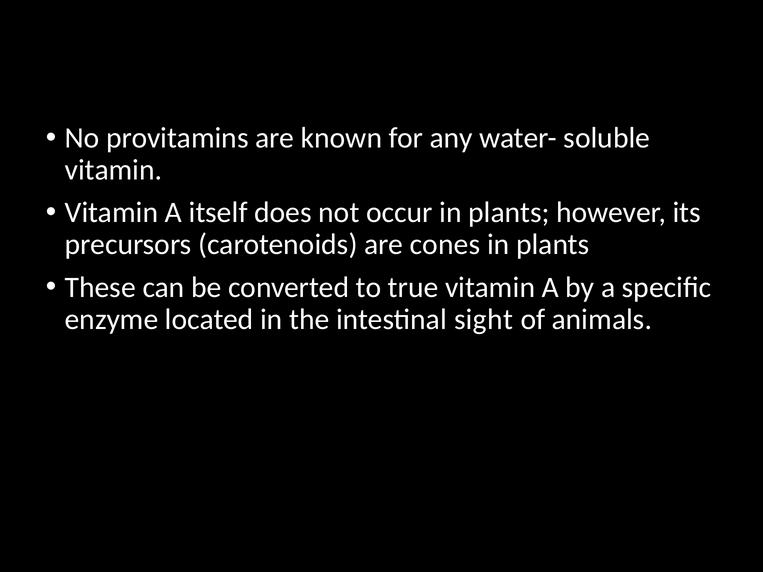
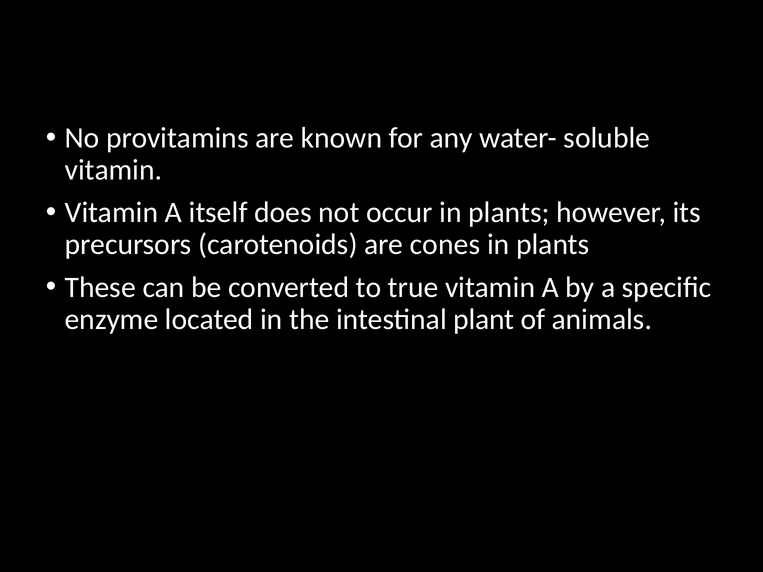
sight: sight -> plant (484, 319)
